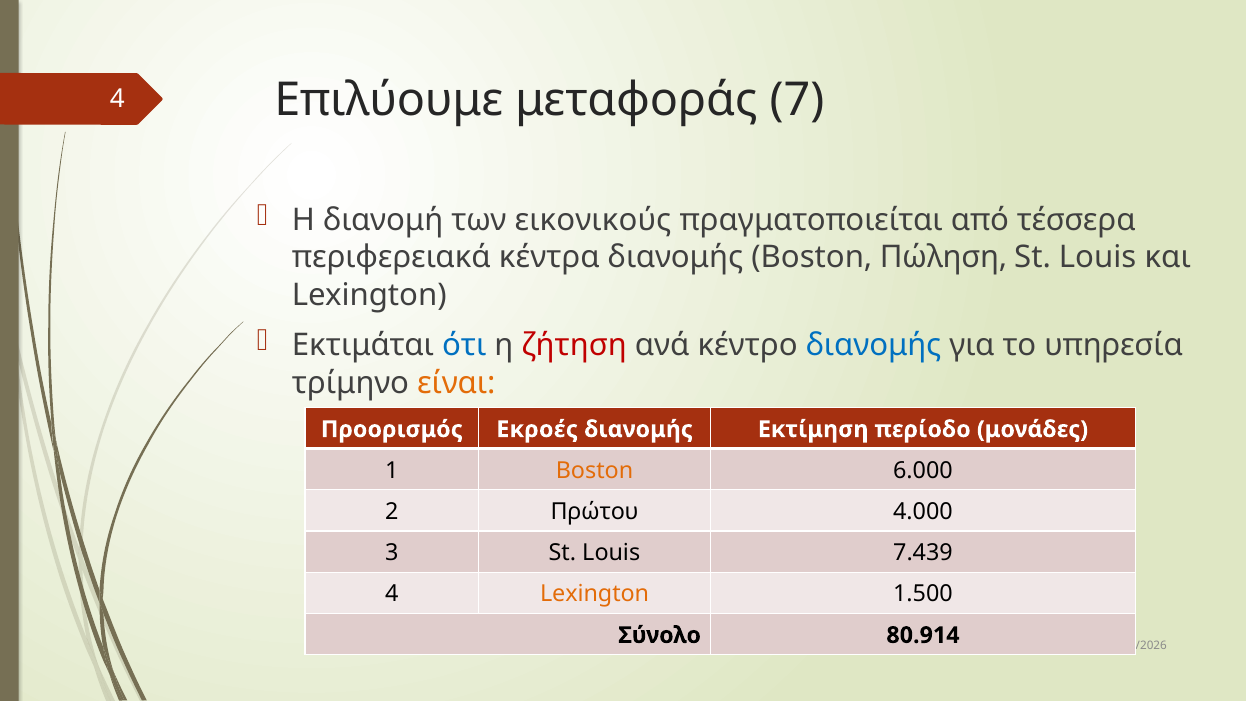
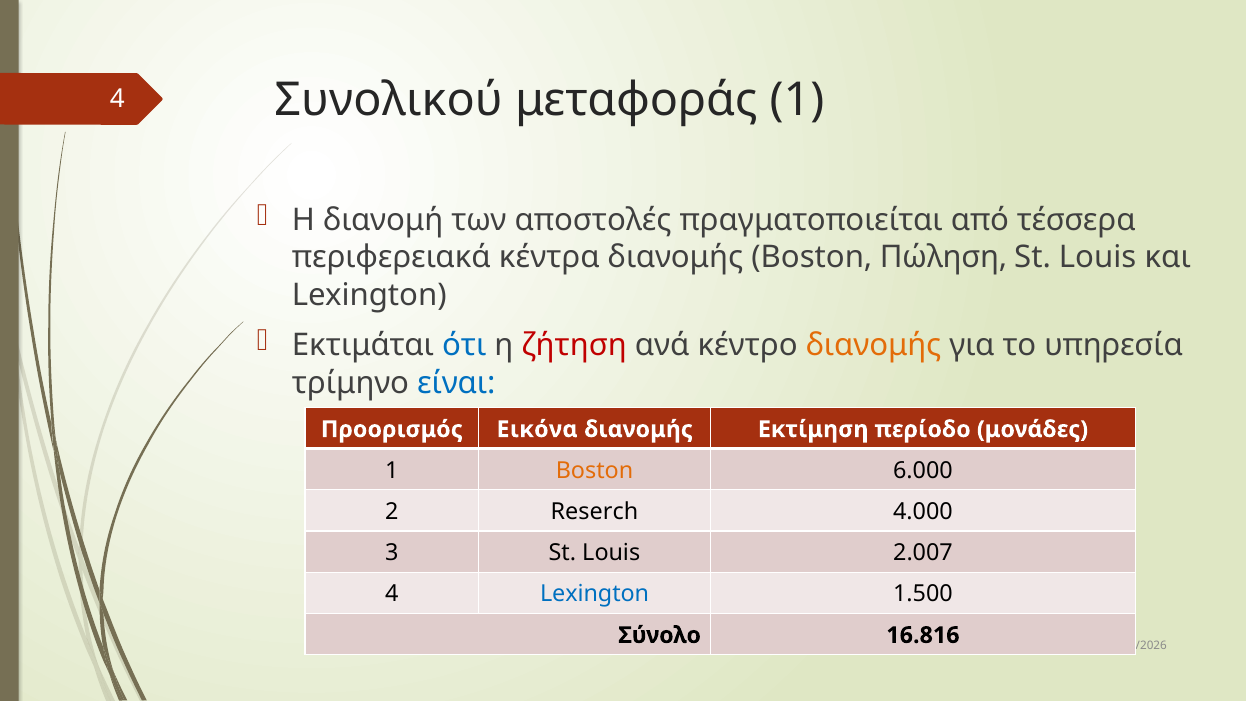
Επιλύουμε: Επιλύουμε -> Συνολικού (389, 100)
μεταφοράς 7: 7 -> 1 (797, 100)
εικονικούς: εικονικούς -> αποστολές (593, 220)
διανομής colour: blue -> orange (874, 345)
είναι colour: orange -> blue (456, 383)
Εκροές: Εκροές -> Εικόνα (537, 429)
Πρώτου: Πρώτου -> Reserch (594, 512)
7.439: 7.439 -> 2.007 (923, 553)
Lexington colour: orange -> blue (595, 594)
80.914: 80.914 -> 16.816 (923, 635)
